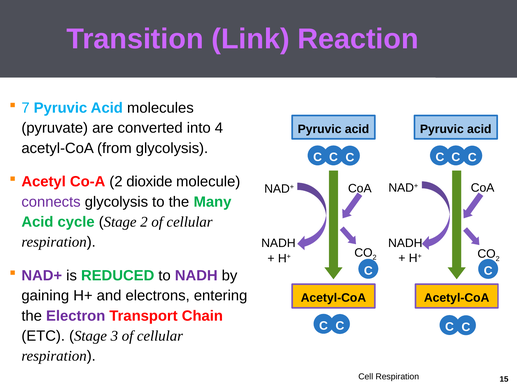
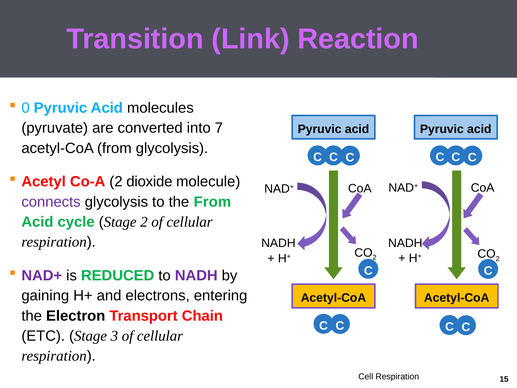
7: 7 -> 0 (26, 108)
4: 4 -> 7 (219, 128)
the Many: Many -> From (212, 202)
Electron colour: purple -> black (76, 316)
